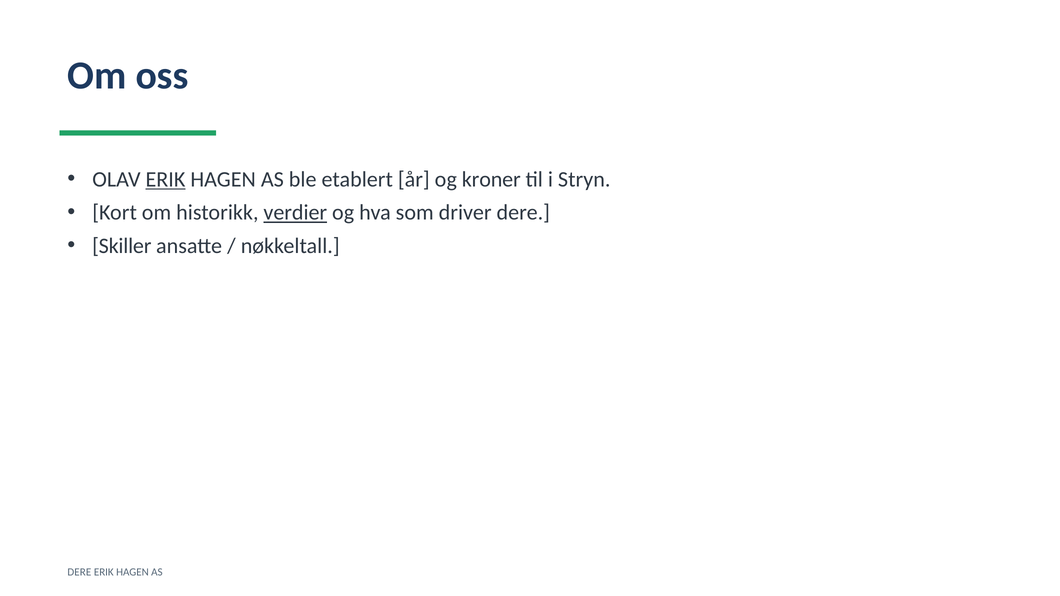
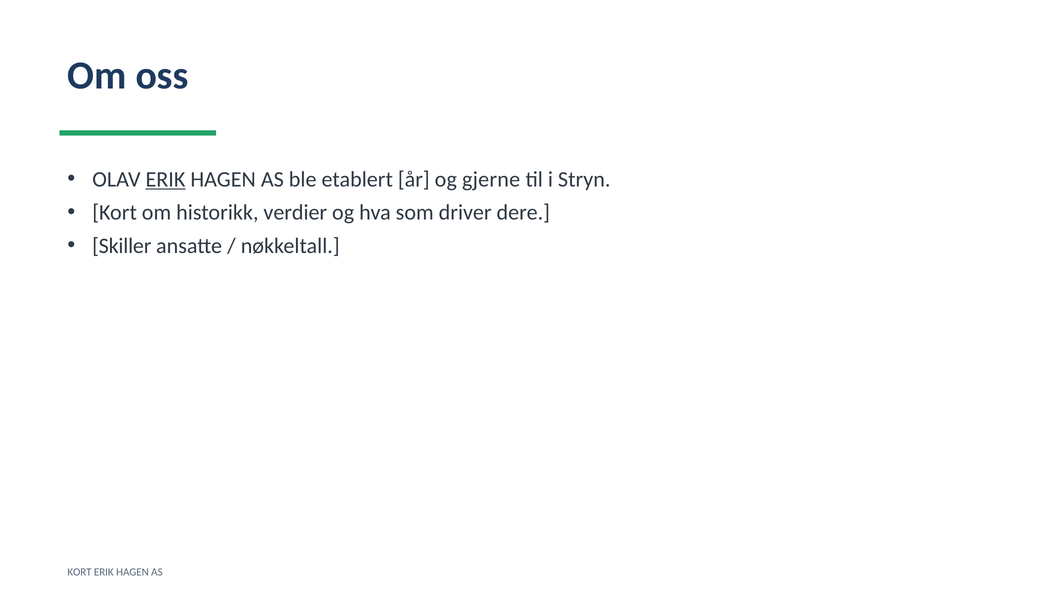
kroner: kroner -> gjerne (491, 180)
verdier underline: present -> none (295, 213)
DERE: DERE -> KORT (80, 572)
